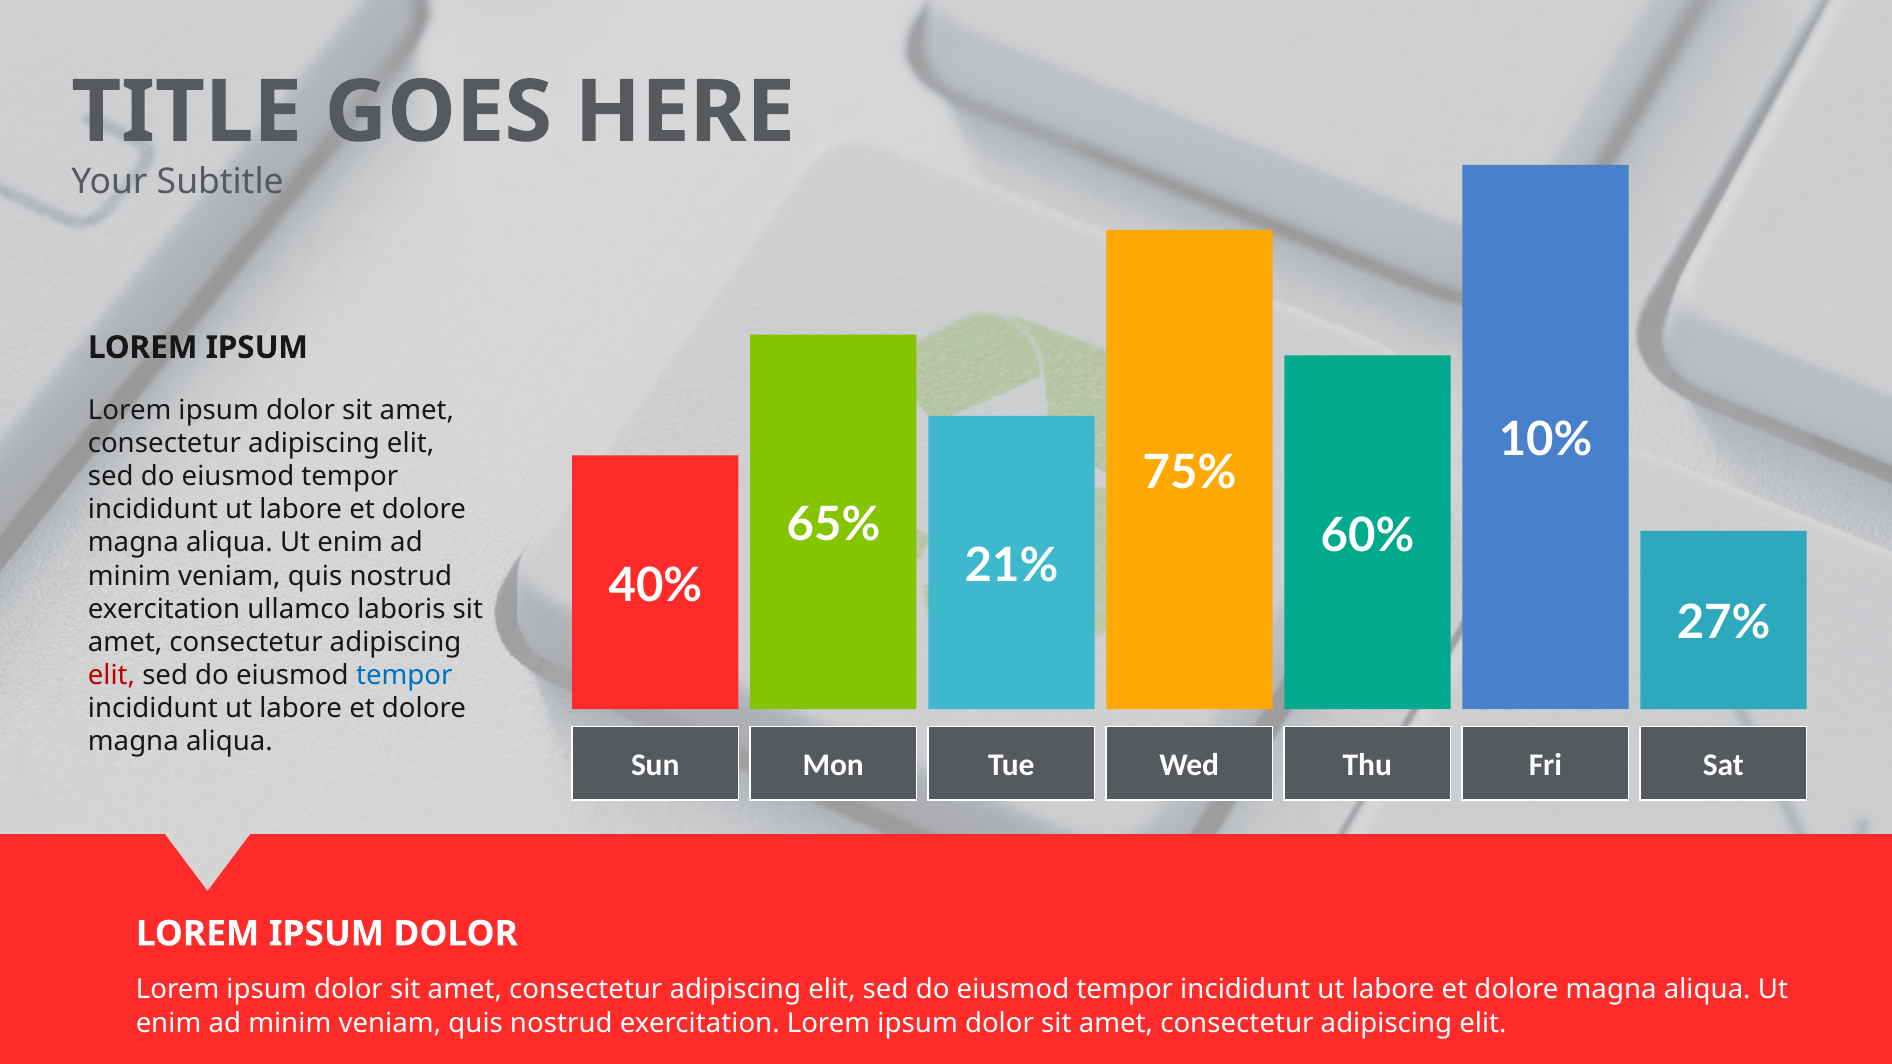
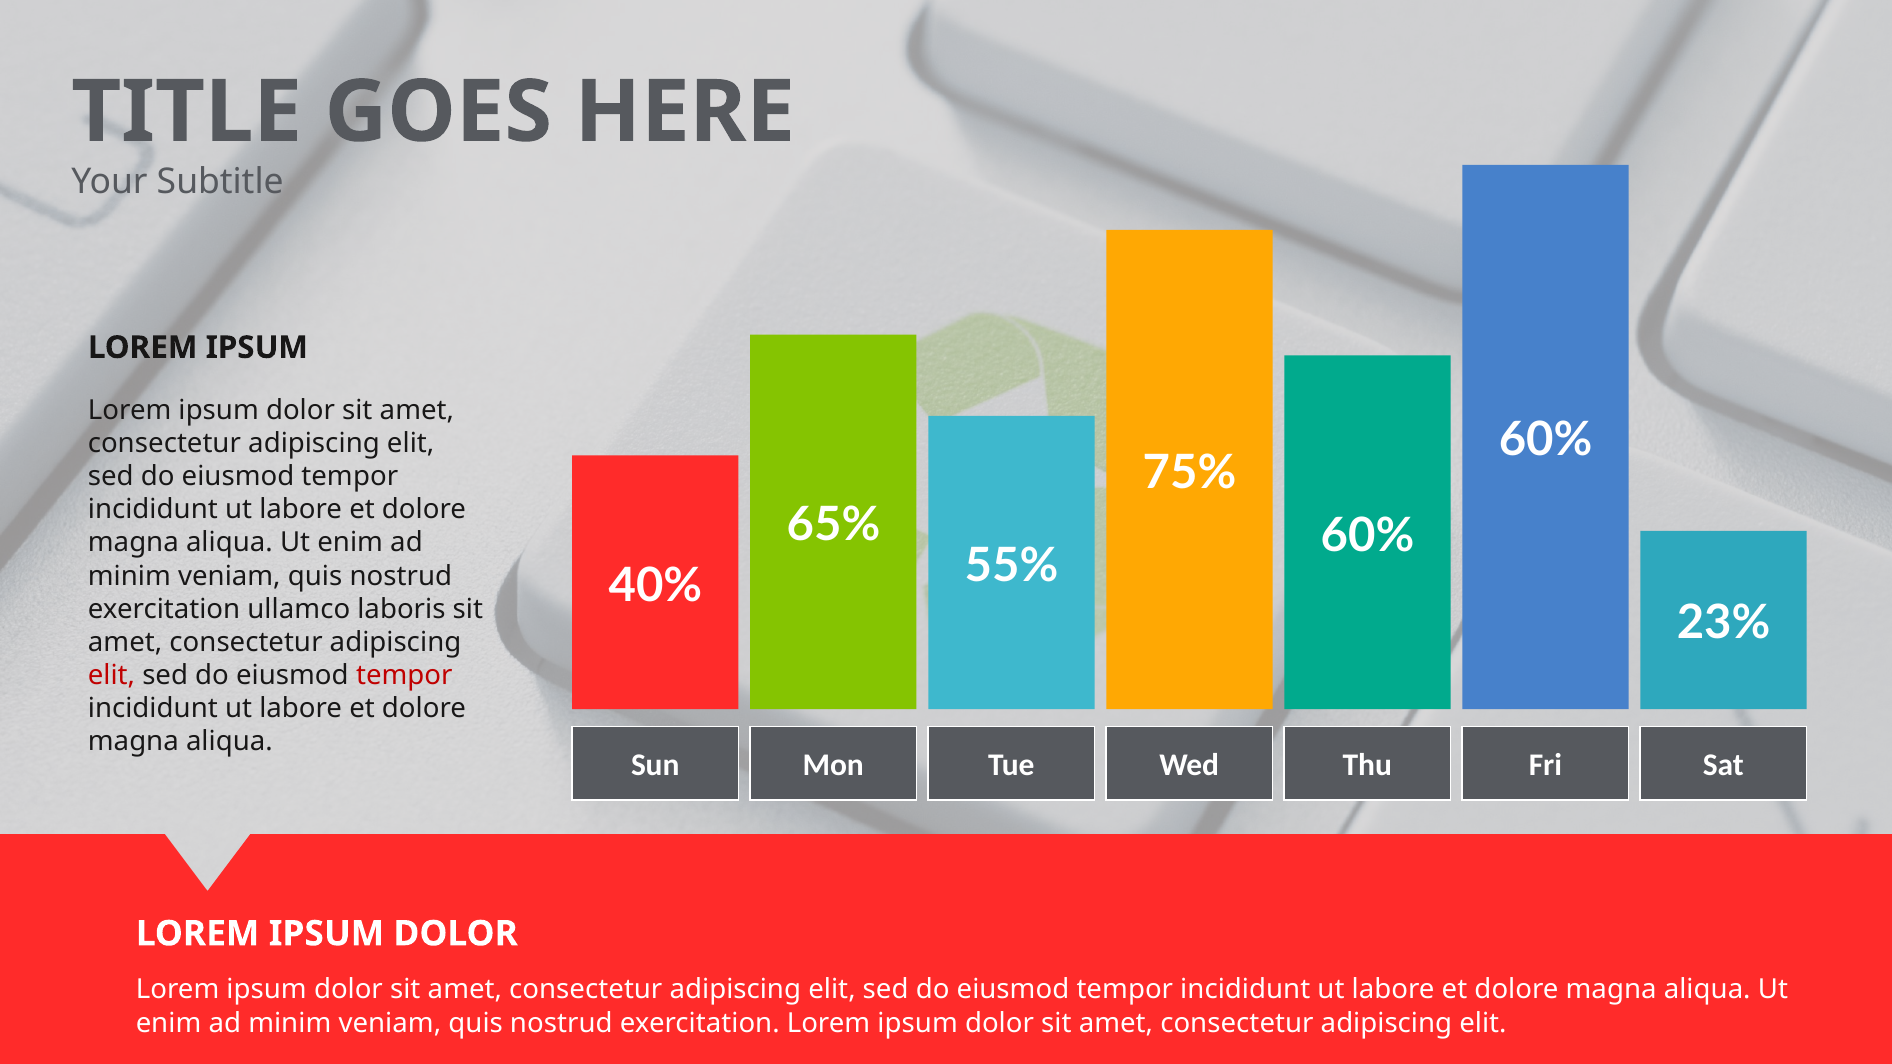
10%: 10% -> 60% (1546, 440)
21%: 21% -> 55% (1012, 566)
27%: 27% -> 23% (1724, 623)
tempor colour: blue -> red (404, 675)
